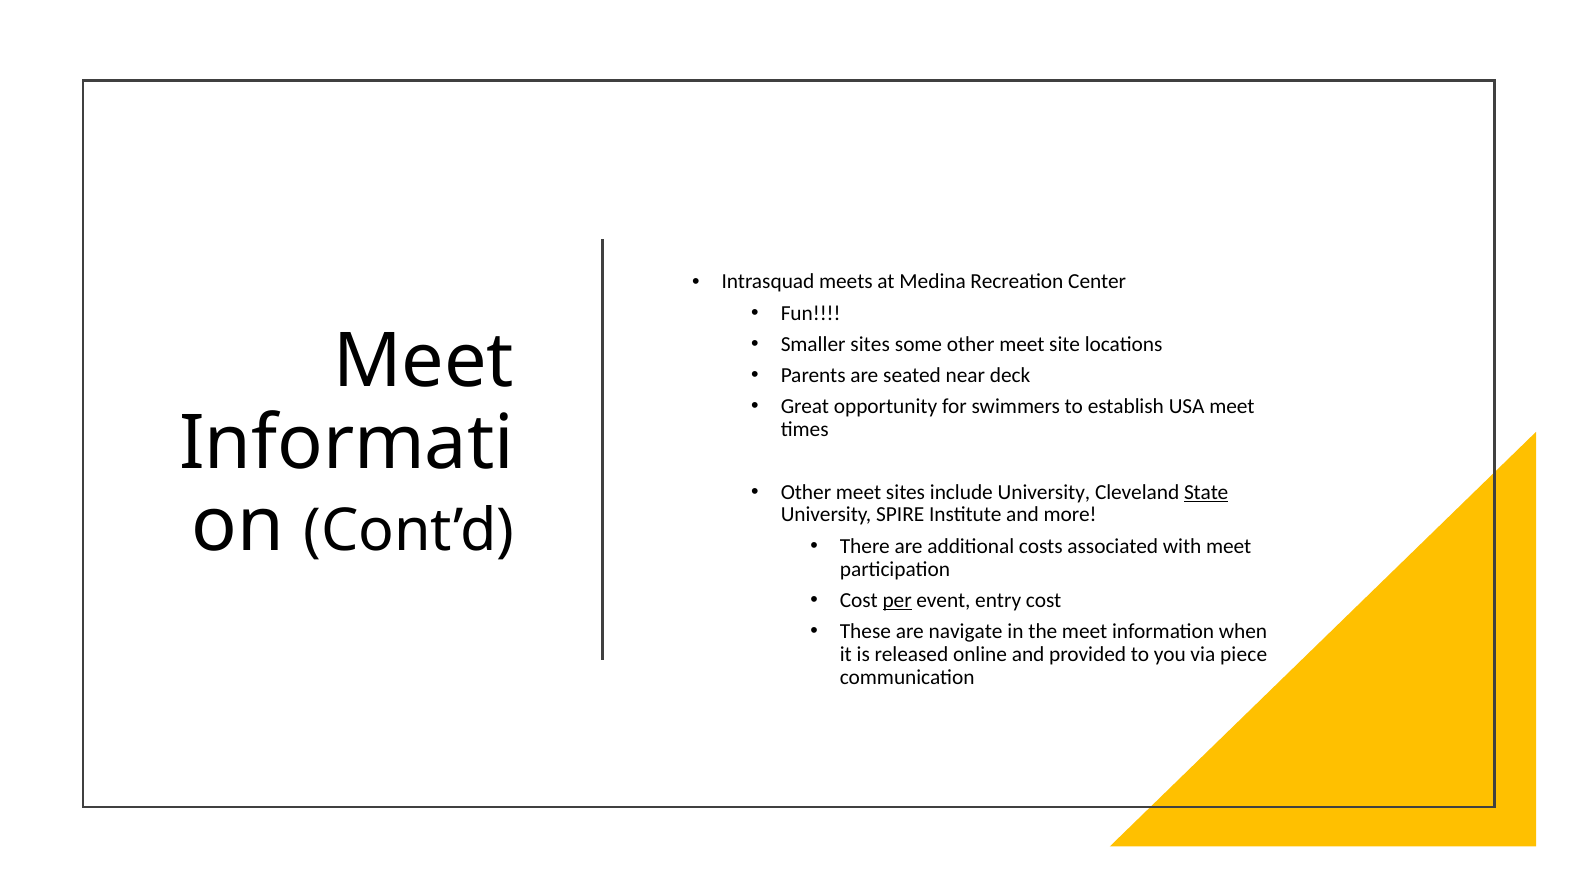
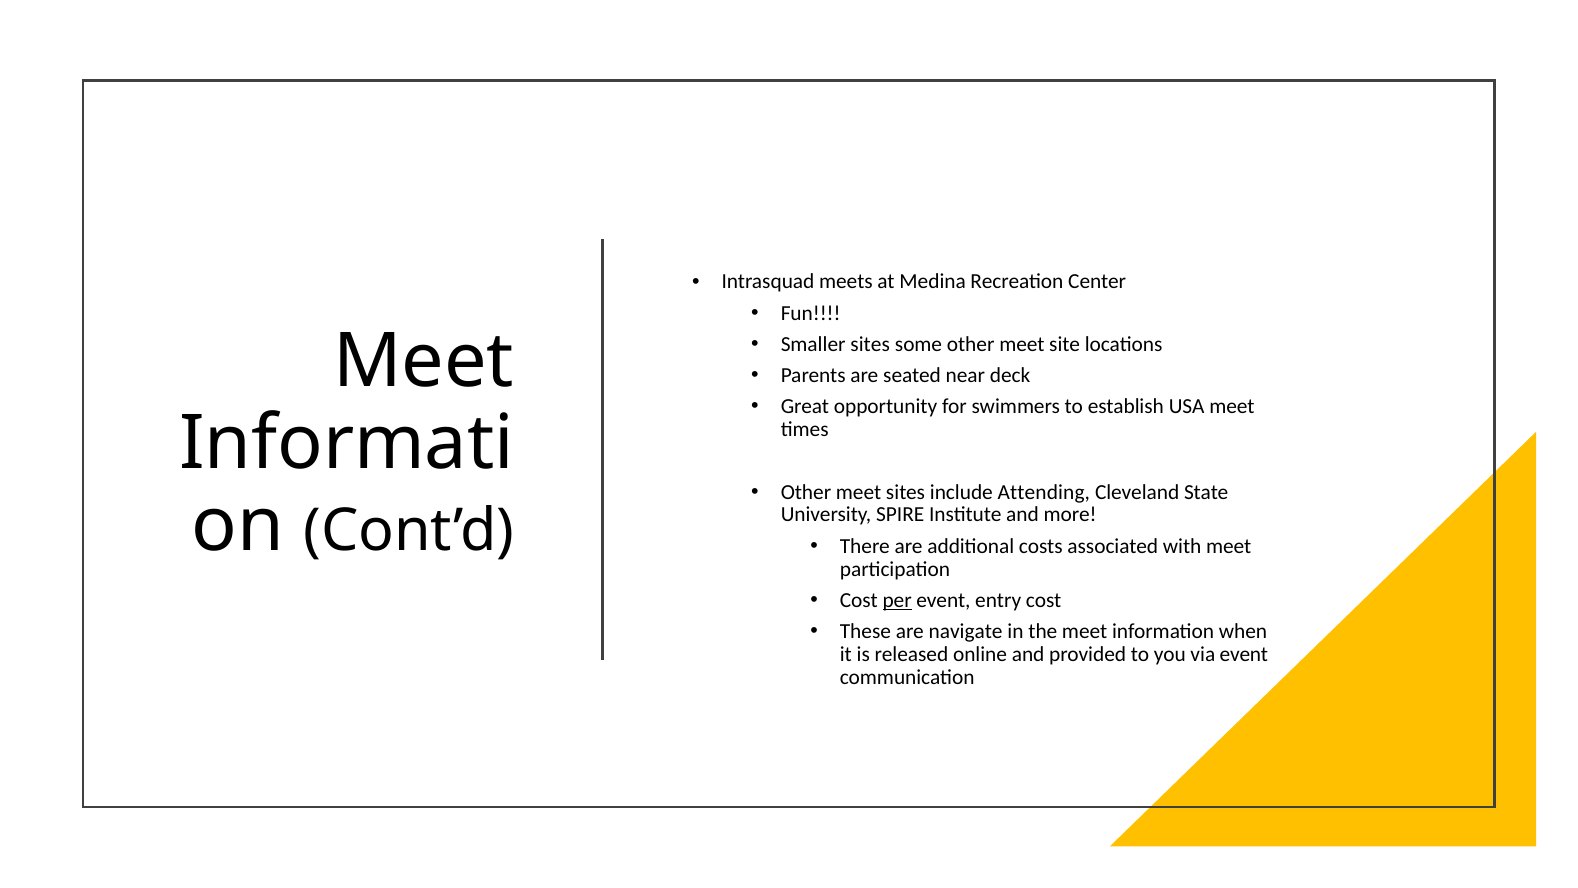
include University: University -> Attending (1044, 492)
State underline: present -> none (1206, 492)
via piece: piece -> event (1244, 654)
